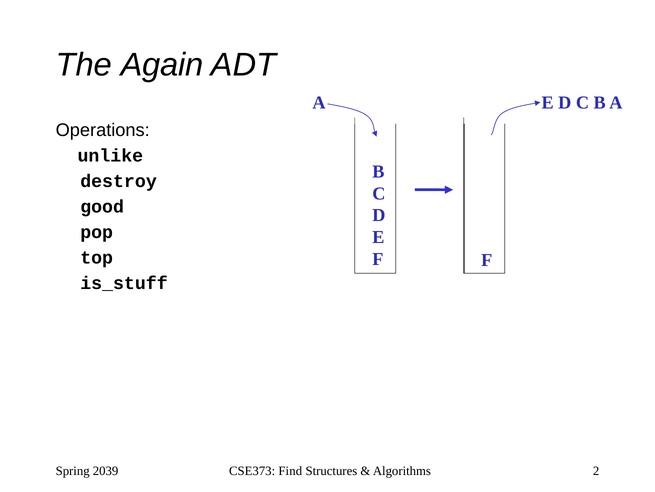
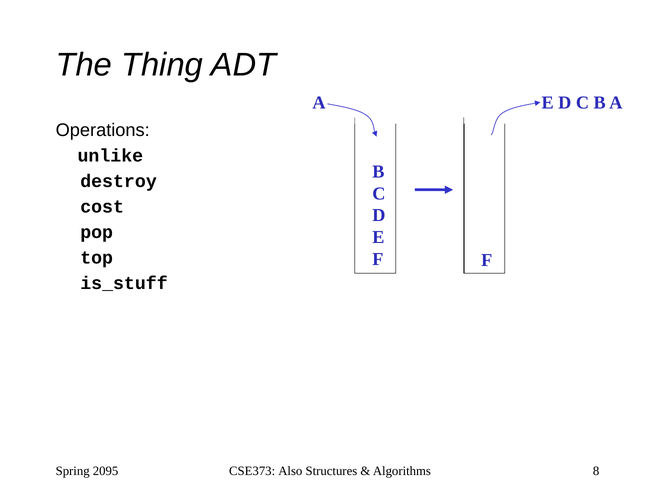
Again: Again -> Thing (162, 65)
good: good -> cost (102, 207)
2039: 2039 -> 2095 (106, 470)
Find: Find -> Also (290, 470)
2: 2 -> 8 (596, 470)
